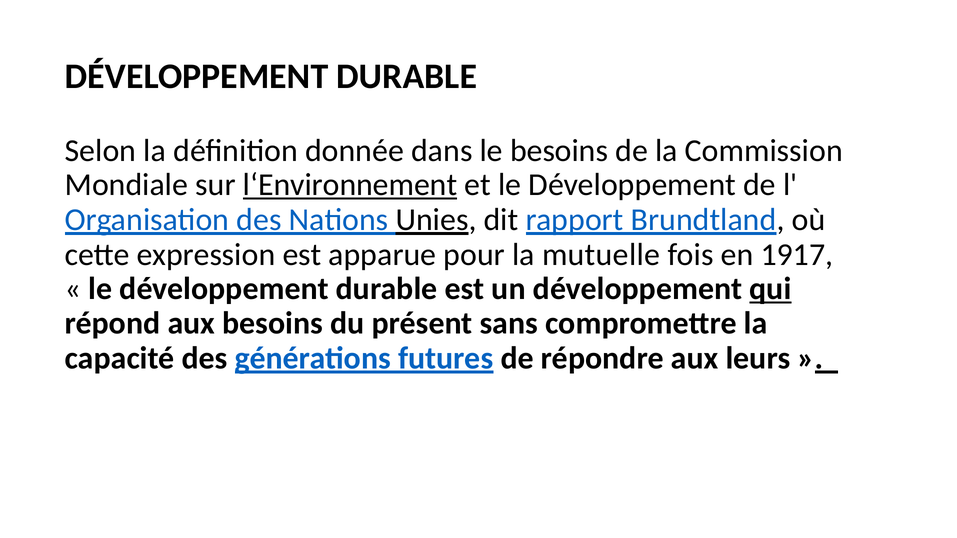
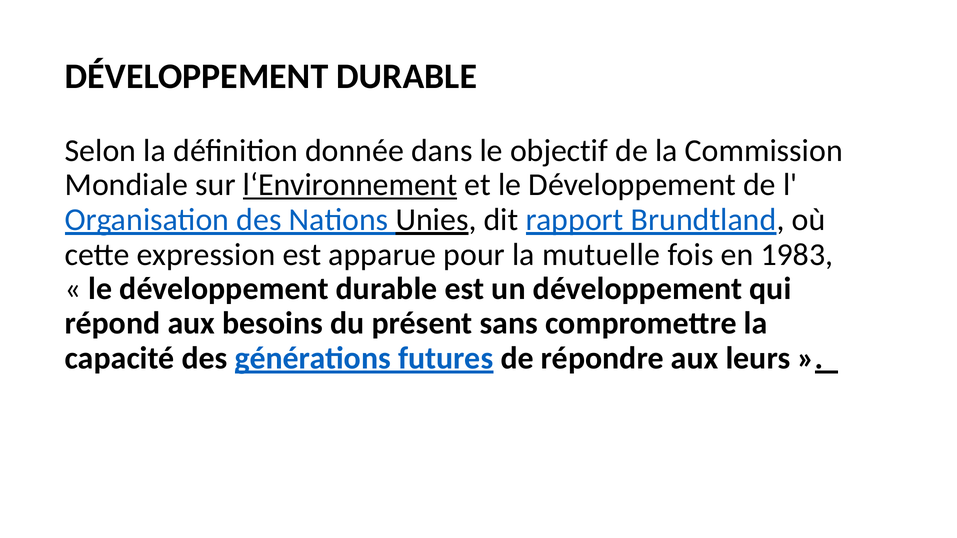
le besoins: besoins -> objectif (559, 151)
1917: 1917 -> 1983 (797, 255)
qui underline: present -> none (770, 289)
